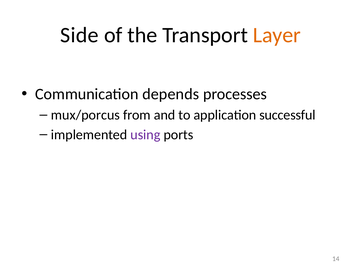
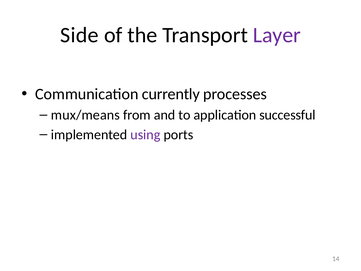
Layer colour: orange -> purple (277, 35)
depends: depends -> currently (171, 94)
mux/porcus: mux/porcus -> mux/means (85, 115)
